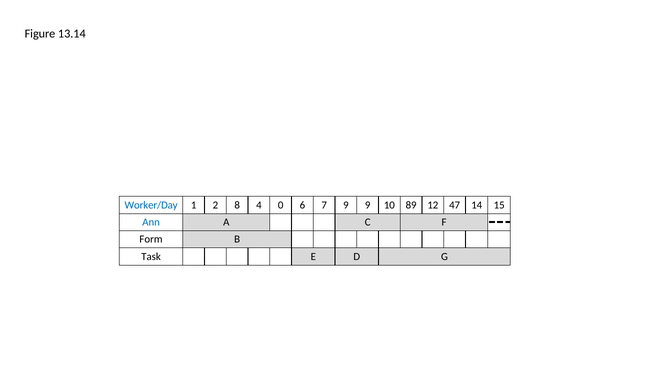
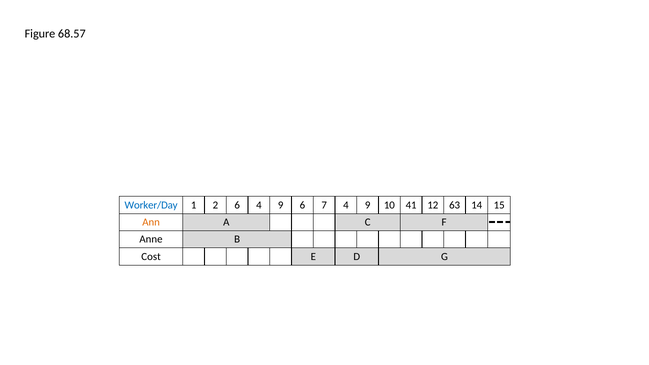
13.14: 13.14 -> 68.57 (72, 34)
2 8: 8 -> 6 (237, 205)
0: 0 -> 9 (281, 205)
7 9: 9 -> 4 (346, 205)
89: 89 -> 41 (411, 205)
47: 47 -> 63 (455, 205)
Ann colour: blue -> orange (151, 222)
Form: Form -> Anne (151, 239)
Task: Task -> Cost (151, 257)
